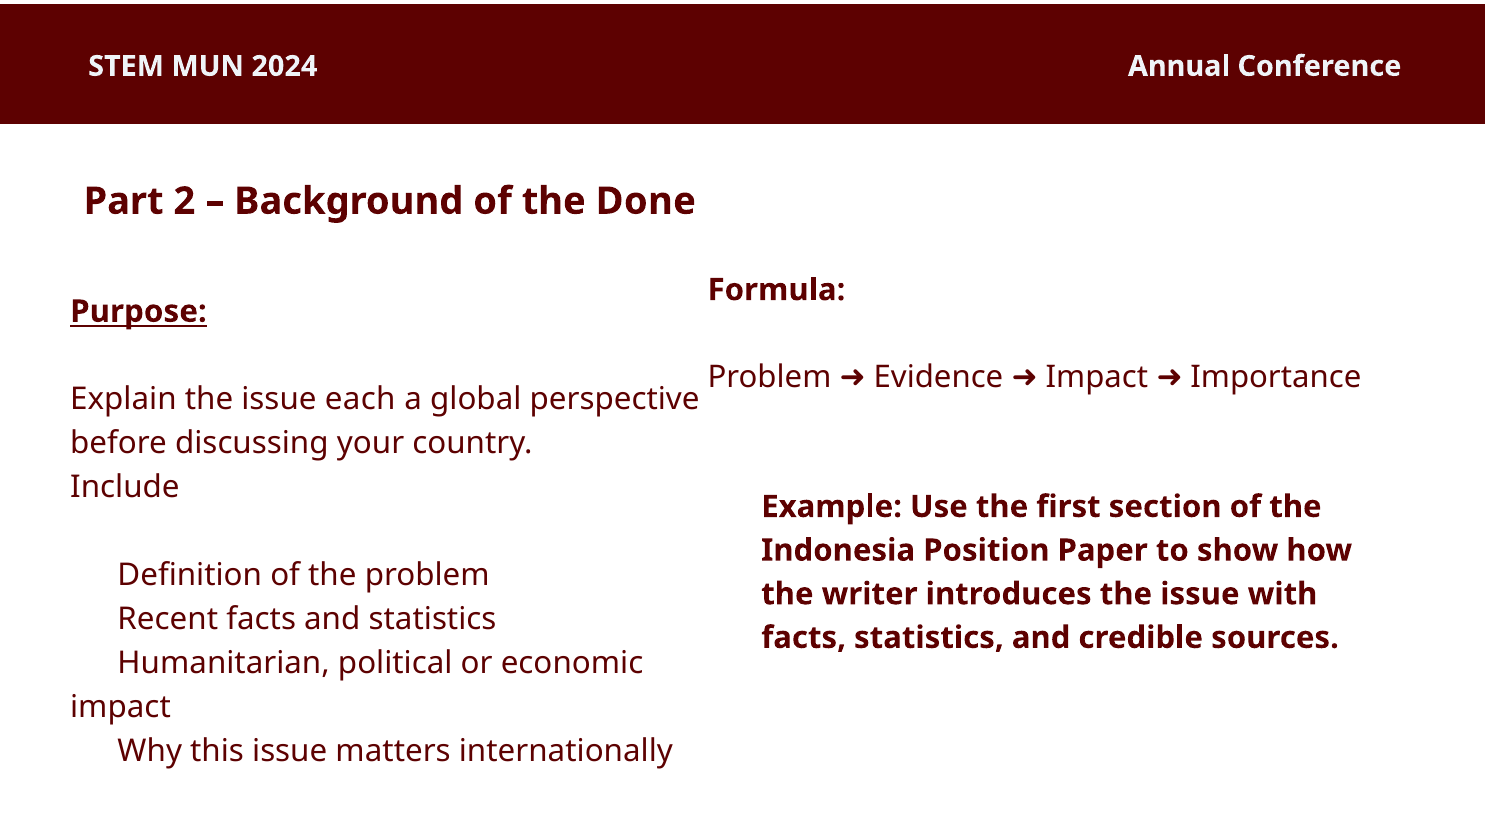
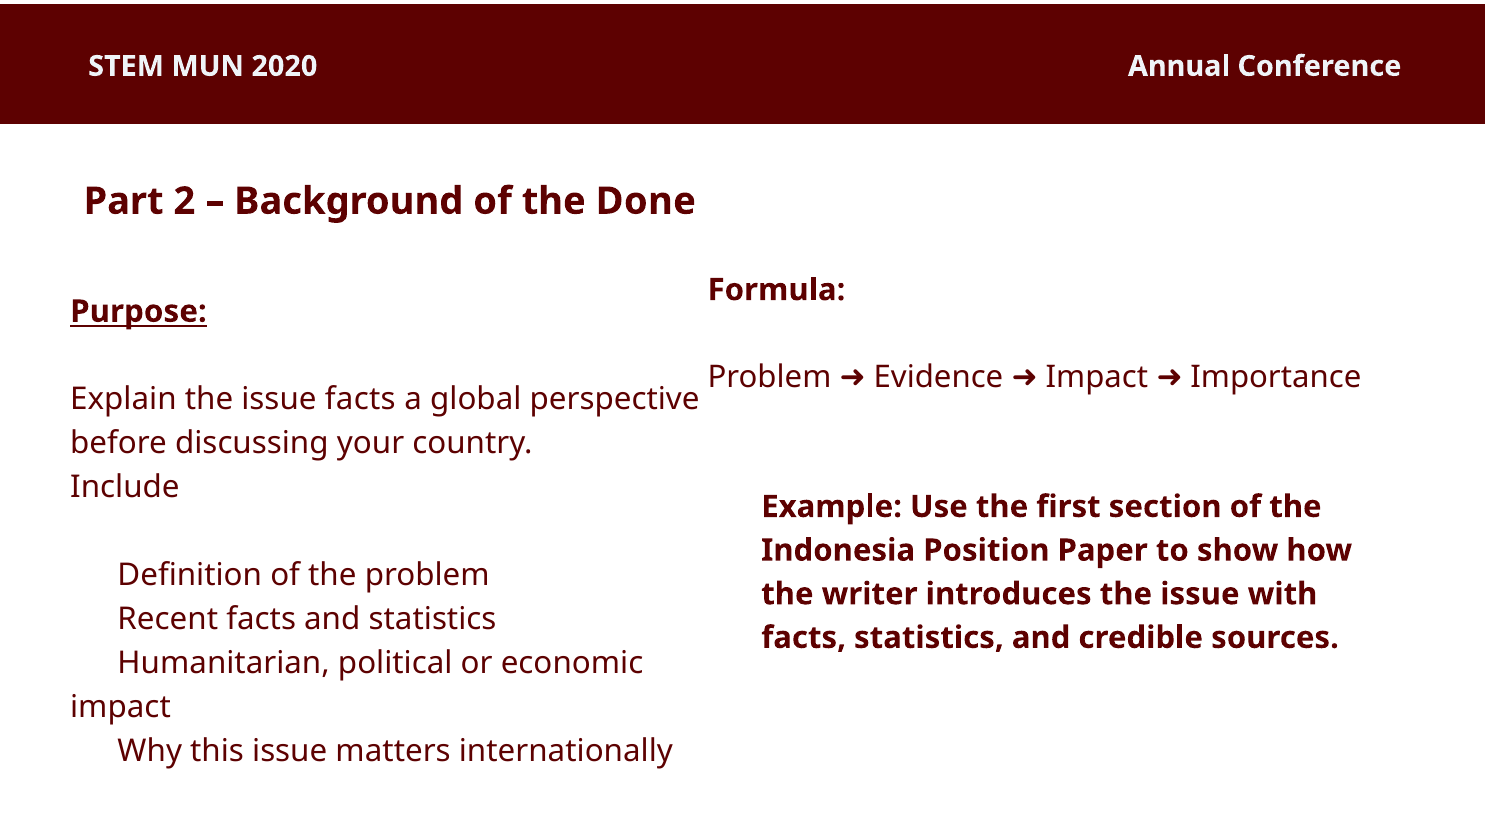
2024: 2024 -> 2020 (284, 66)
issue each: each -> facts (360, 399)
